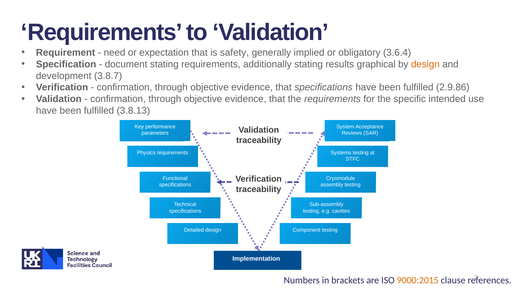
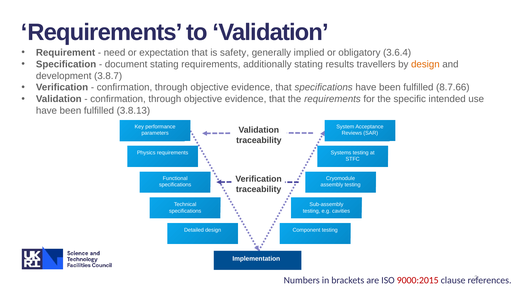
graphical: graphical -> travellers (376, 64)
2.9.86: 2.9.86 -> 8.7.66 (453, 87)
9000:2015 colour: orange -> red (418, 280)
